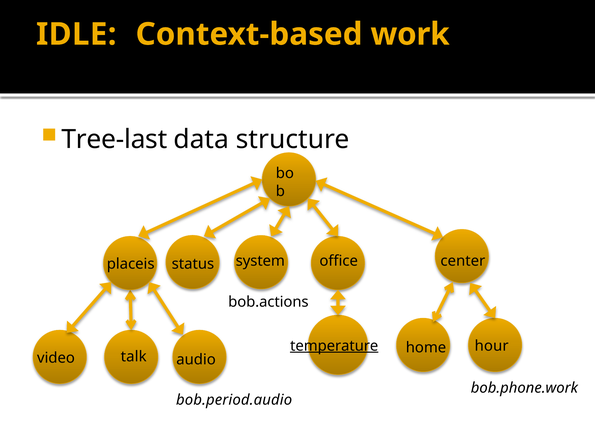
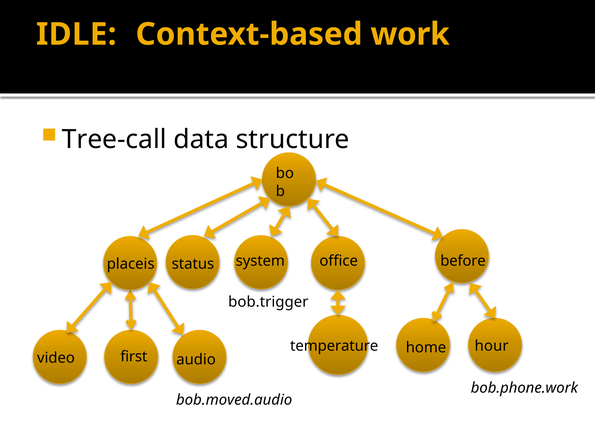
Tree-last: Tree-last -> Tree-call (114, 139)
center: center -> before (463, 260)
bob.actions: bob.actions -> bob.trigger (268, 301)
temperature underline: present -> none (334, 345)
talk: talk -> first (134, 356)
bob.period.audio: bob.period.audio -> bob.moved.audio (234, 399)
